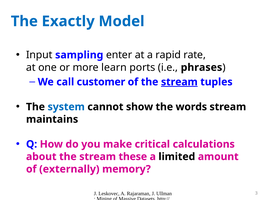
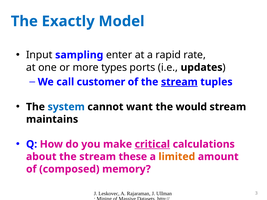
learn: learn -> types (114, 67)
phrases: phrases -> updates (202, 67)
show: show -> want (139, 107)
words: words -> would (191, 107)
critical underline: none -> present (152, 144)
limited colour: black -> orange (177, 157)
externally: externally -> composed (69, 169)
